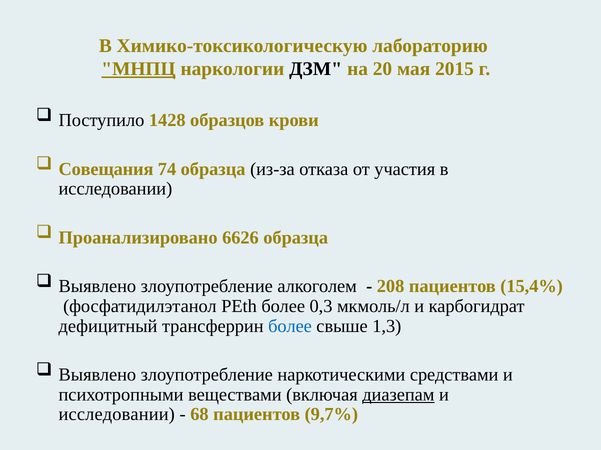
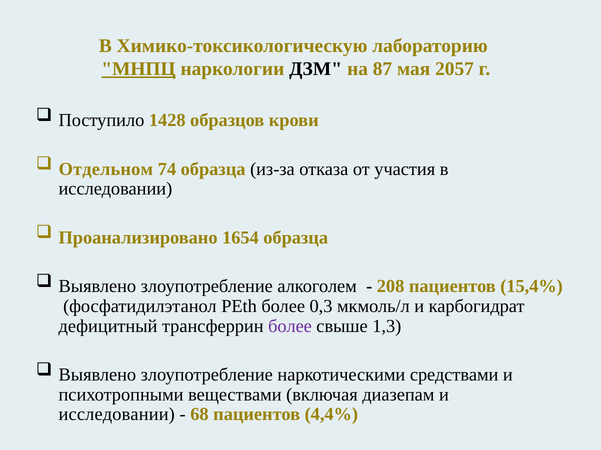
20: 20 -> 87 (382, 69)
2015: 2015 -> 2057 (455, 69)
Совещания: Совещания -> Отдельном (106, 169)
6626: 6626 -> 1654 (240, 238)
более colour: blue -> purple (290, 327)
диазепам underline: present -> none (398, 395)
9,7%: 9,7% -> 4,4% (331, 415)
